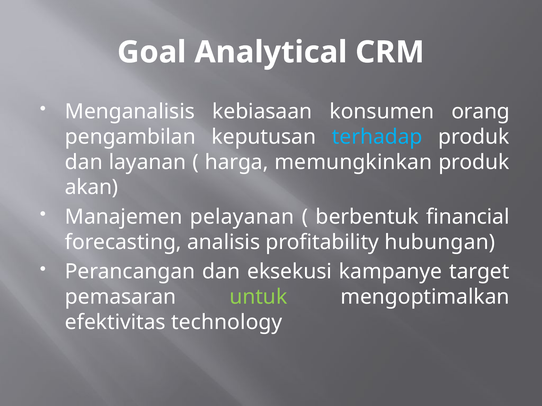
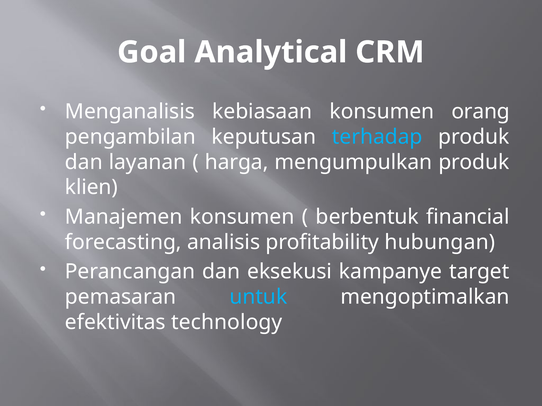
memungkinkan: memungkinkan -> mengumpulkan (353, 162)
akan: akan -> klien (91, 188)
Manajemen pelayanan: pelayanan -> konsumen (242, 217)
untuk colour: light green -> light blue (258, 297)
